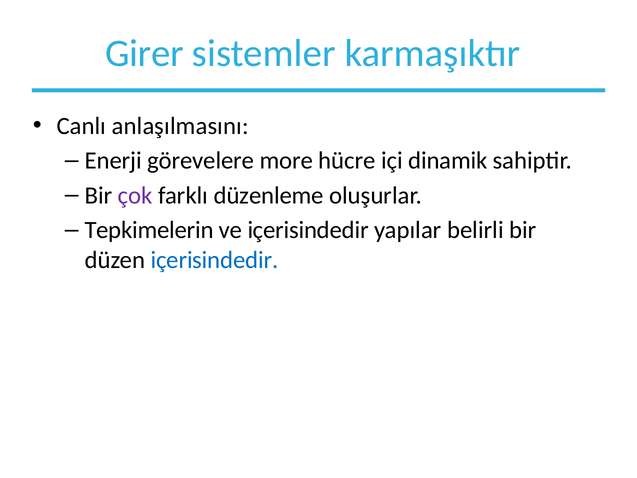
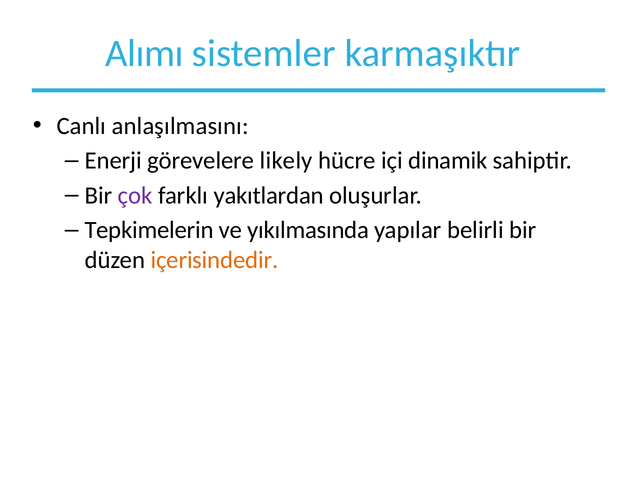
Girer: Girer -> Alımı (144, 53)
more: more -> likely (286, 161)
düzenleme: düzenleme -> yakıtlardan (269, 195)
ve içerisindedir: içerisindedir -> yıkılmasında (308, 230)
içerisindedir colour: blue -> orange (214, 260)
